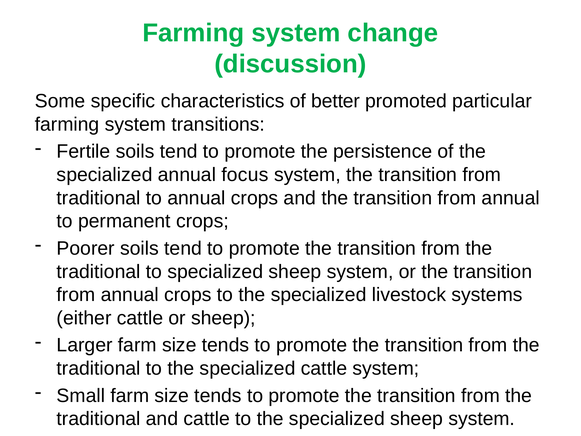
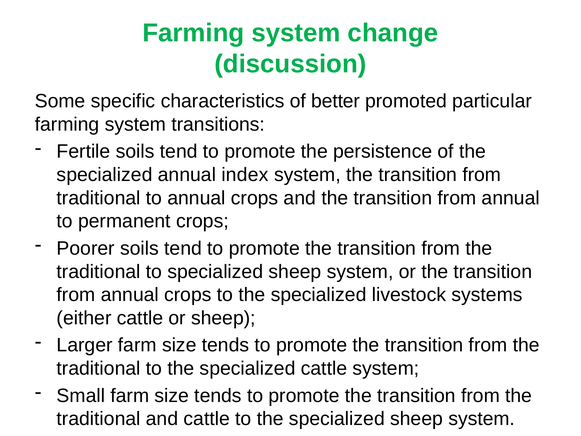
focus: focus -> index (245, 175)
